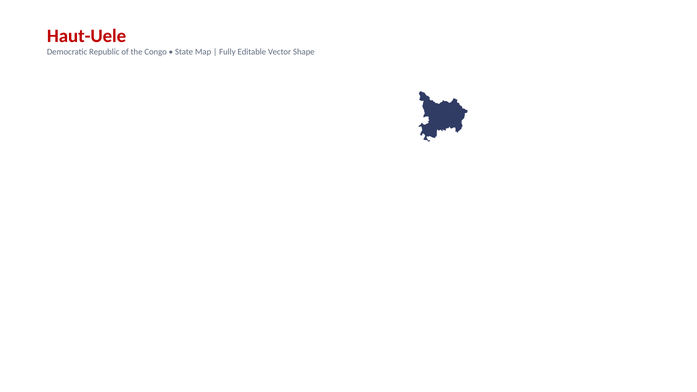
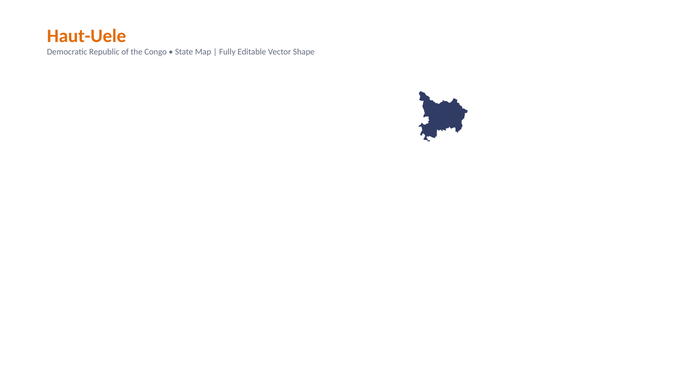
Haut-Uele colour: red -> orange (87, 36)
